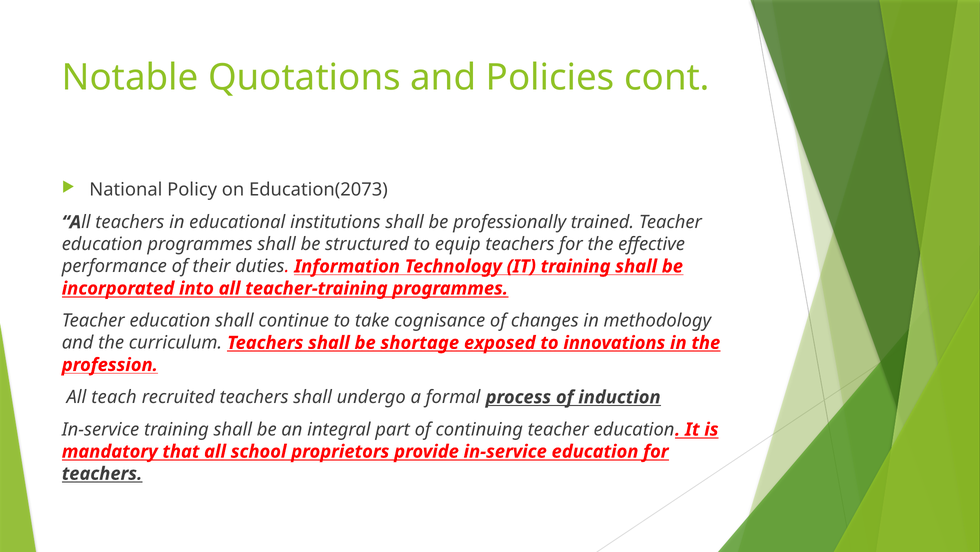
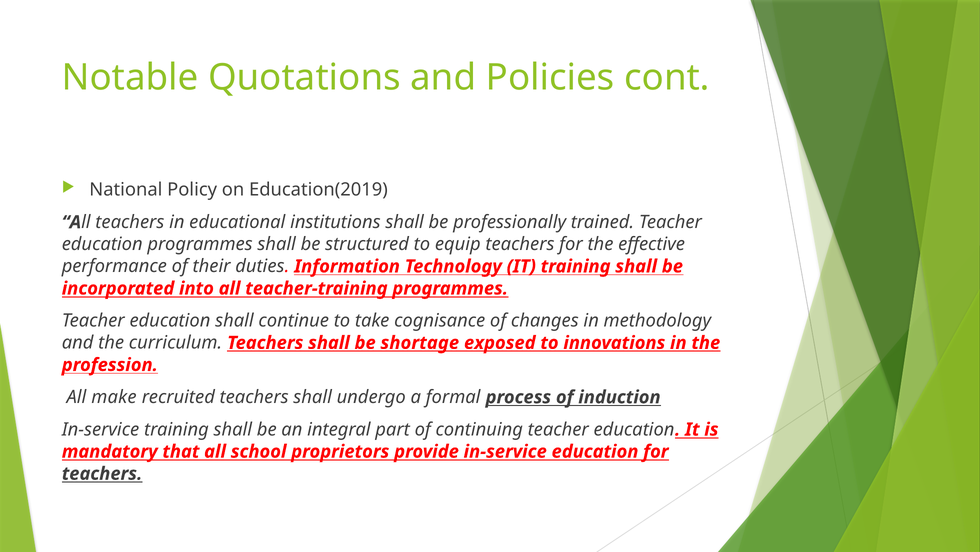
Education(2073: Education(2073 -> Education(2019 (318, 190)
teach: teach -> make (114, 397)
